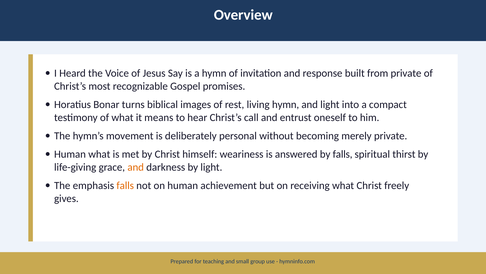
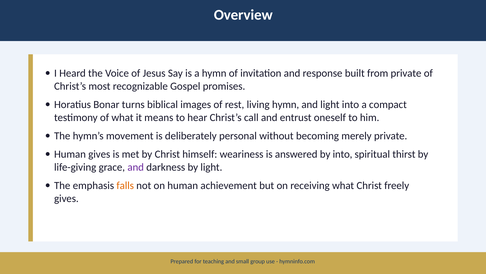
Human what: what -> gives (99, 154)
by falls: falls -> into (343, 154)
and colour: orange -> purple (136, 167)
